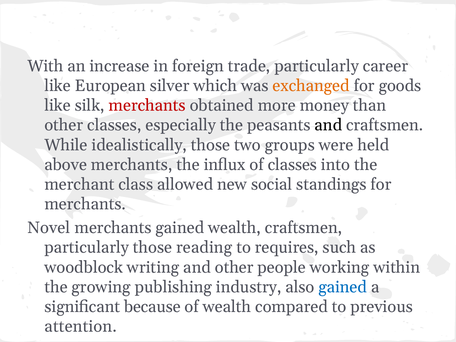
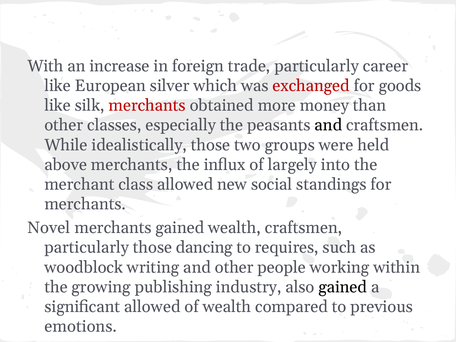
exchanged colour: orange -> red (311, 86)
of classes: classes -> largely (292, 165)
reading: reading -> dancing (204, 248)
gained colour: blue -> black (343, 287)
significant because: because -> allowed (152, 307)
attention: attention -> emotions (81, 326)
